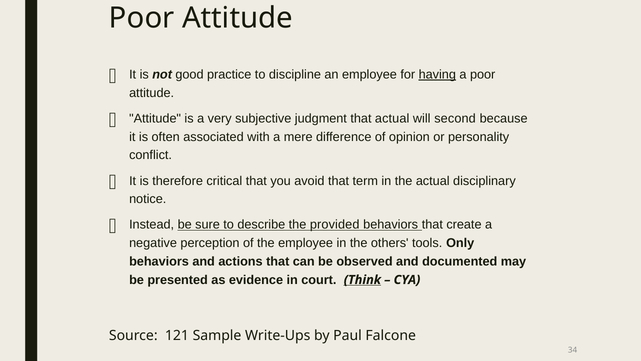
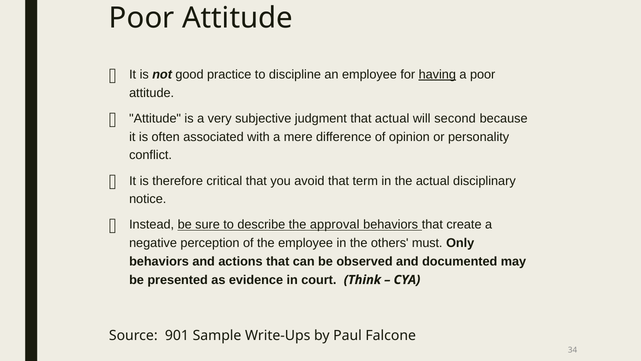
provided: provided -> approval (335, 224)
tools: tools -> must (427, 243)
Think underline: present -> none (362, 279)
121: 121 -> 901 (177, 335)
